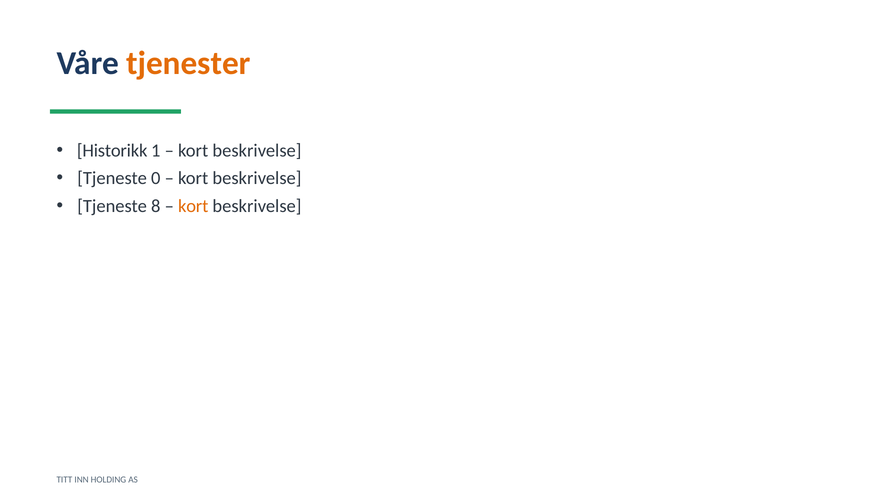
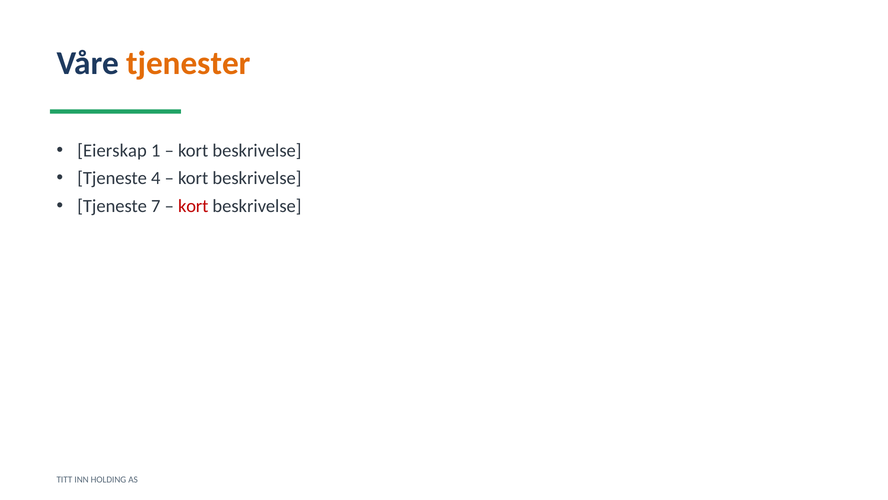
Historikk: Historikk -> Eierskap (112, 150)
0: 0 -> 4 (156, 178)
8: 8 -> 7 (156, 206)
kort colour: orange -> red (193, 206)
